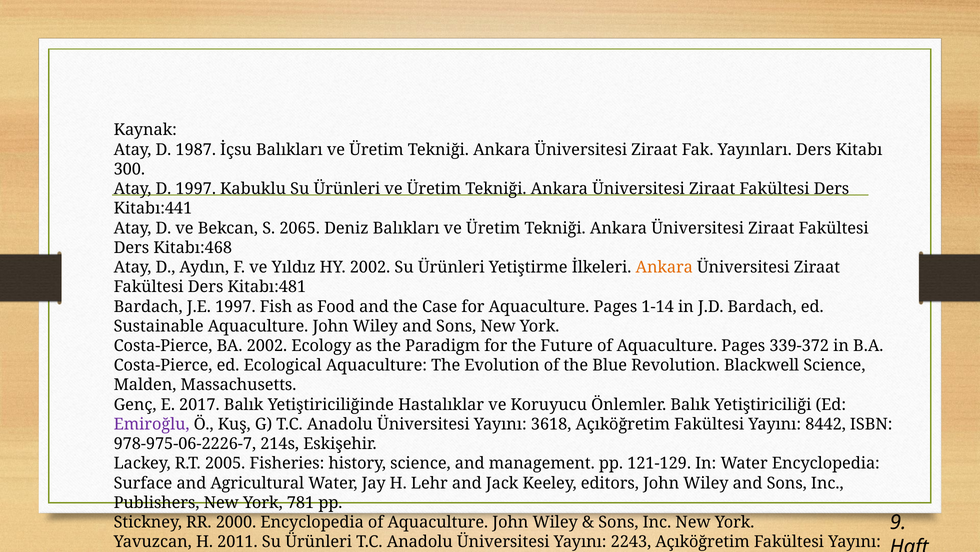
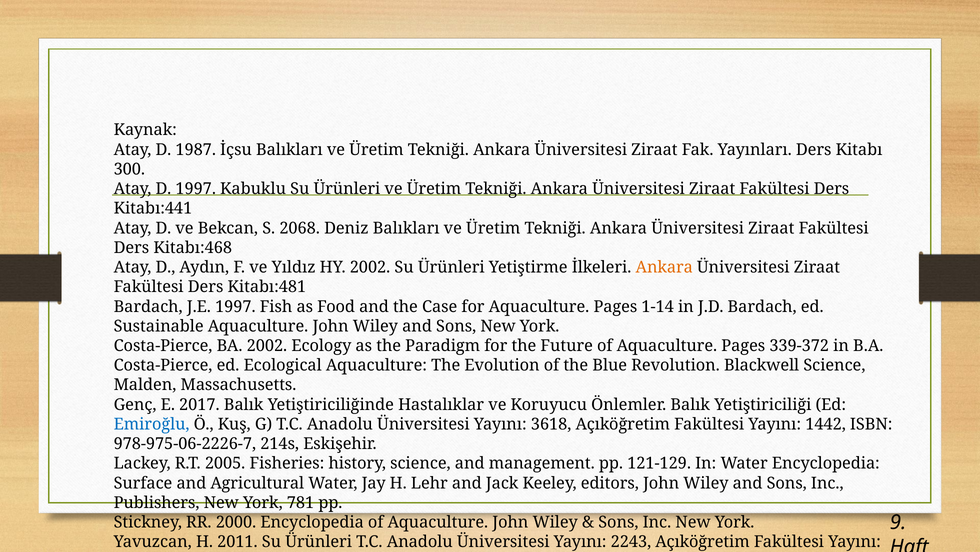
2065: 2065 -> 2068 (300, 228)
Emiroğlu colour: purple -> blue (152, 424)
8442: 8442 -> 1442 (826, 424)
